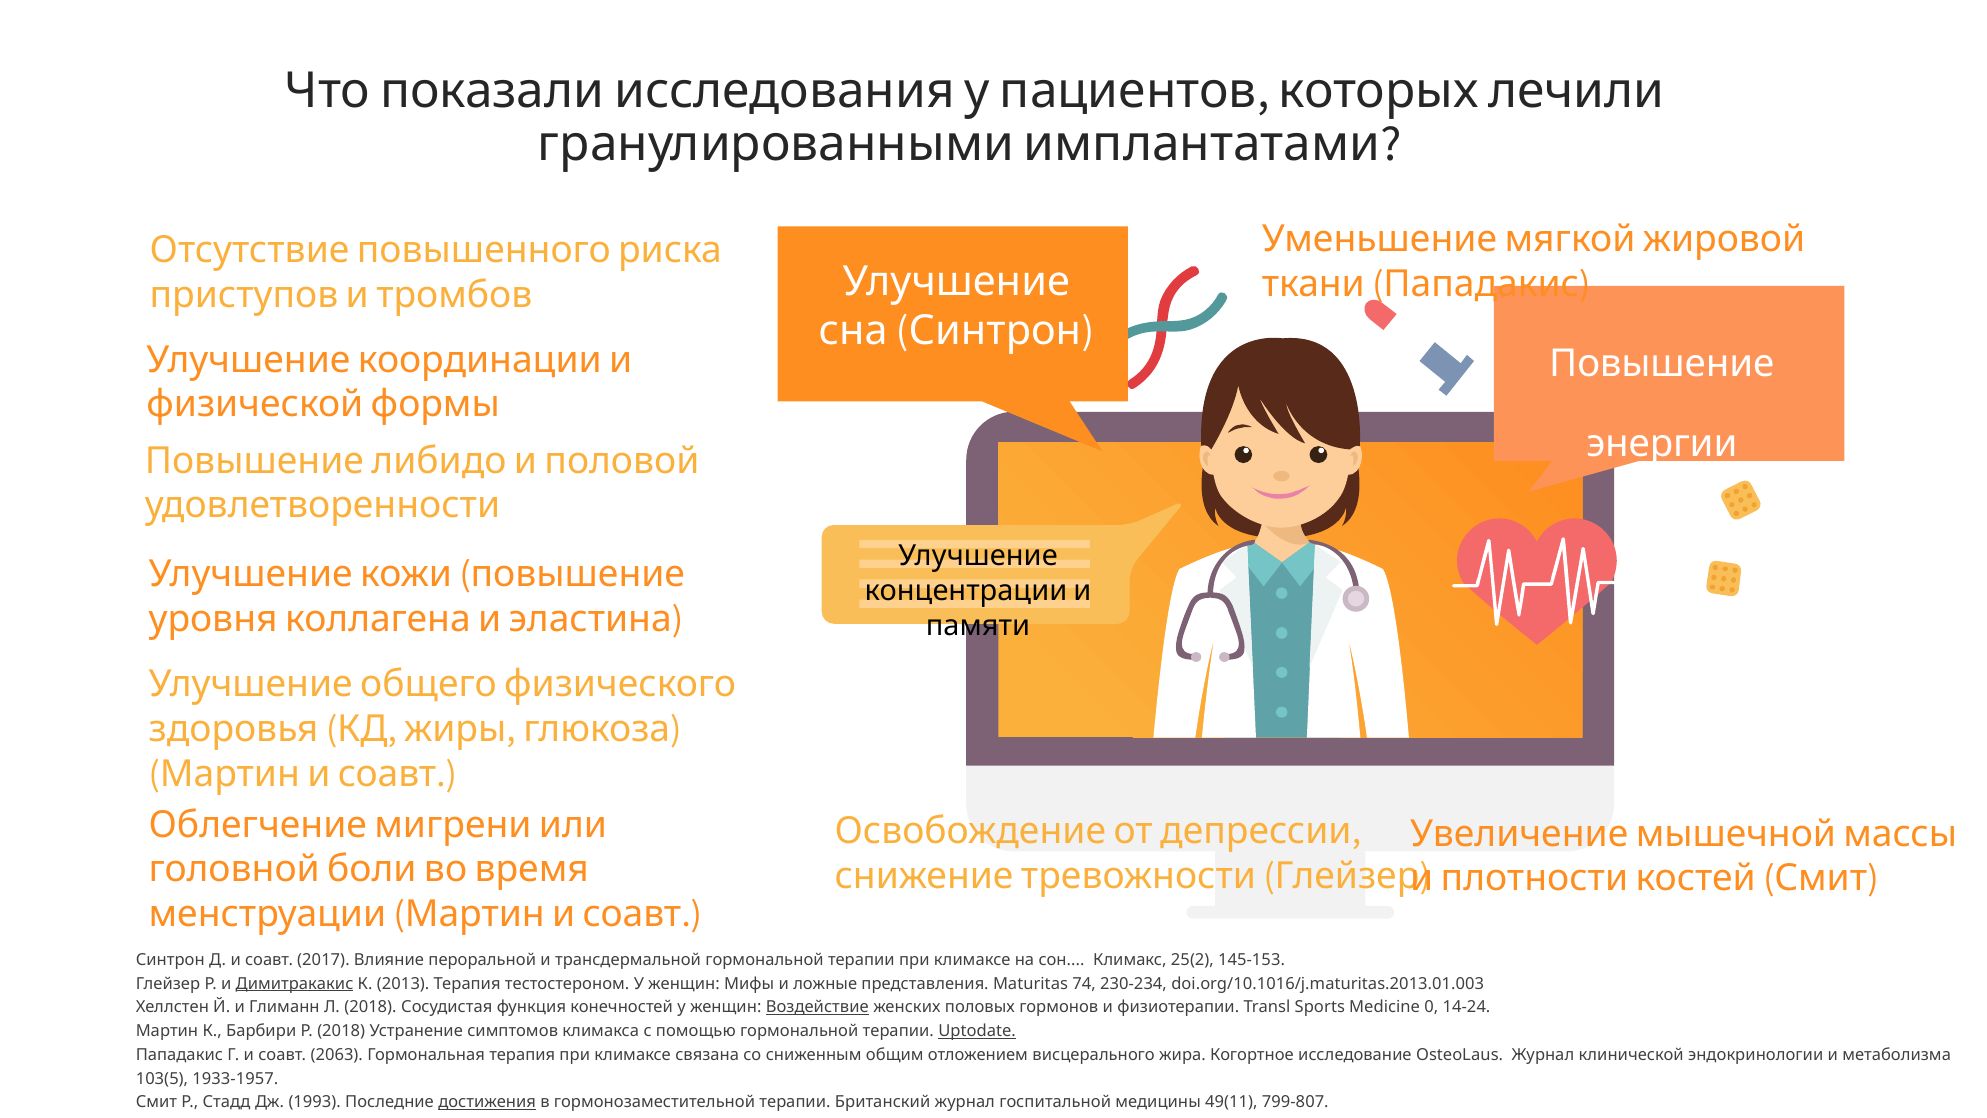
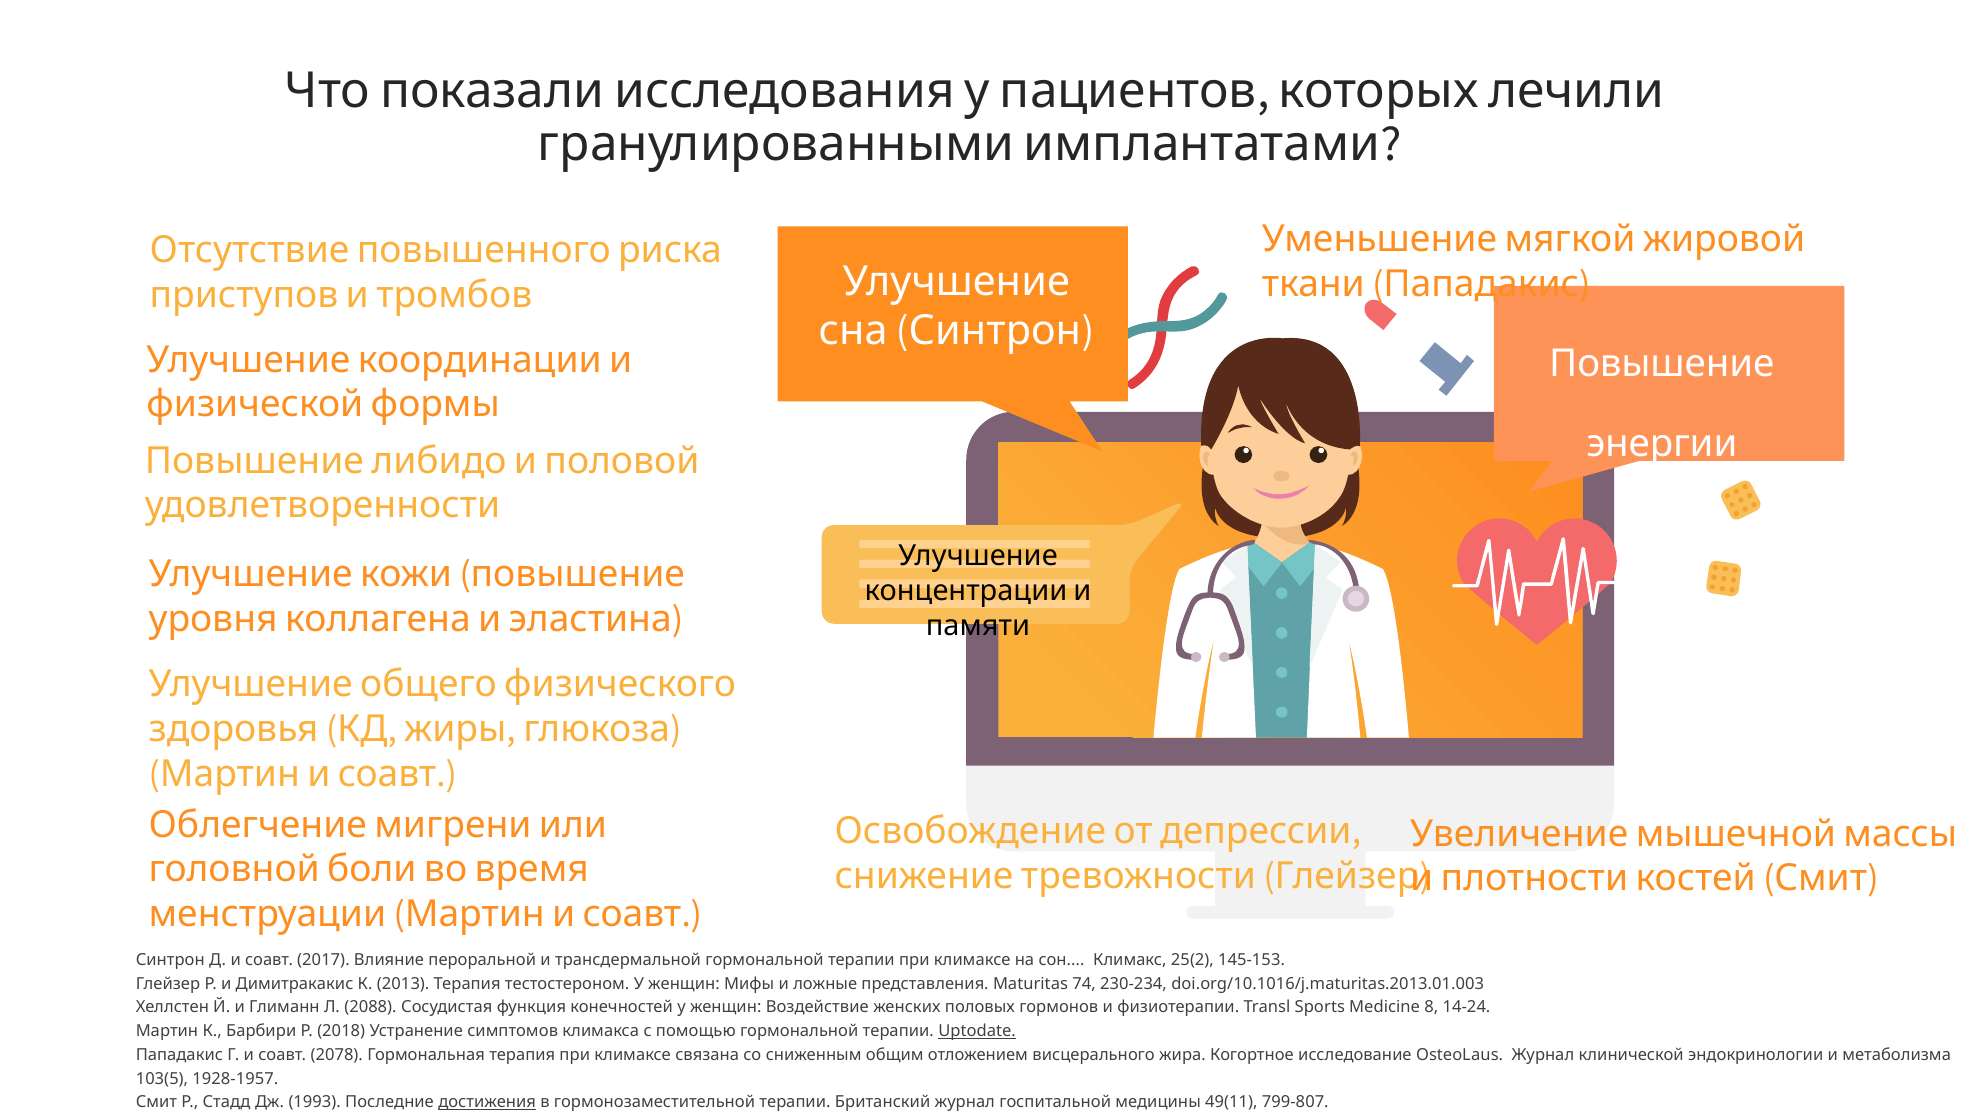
Димитракакис underline: present -> none (295, 983)
Л 2018: 2018 -> 2088 (370, 1007)
Воздействие underline: present -> none (817, 1007)
0: 0 -> 8 (1431, 1007)
2063: 2063 -> 2078 (337, 1055)
1933-1957: 1933-1957 -> 1928-1957 (235, 1078)
